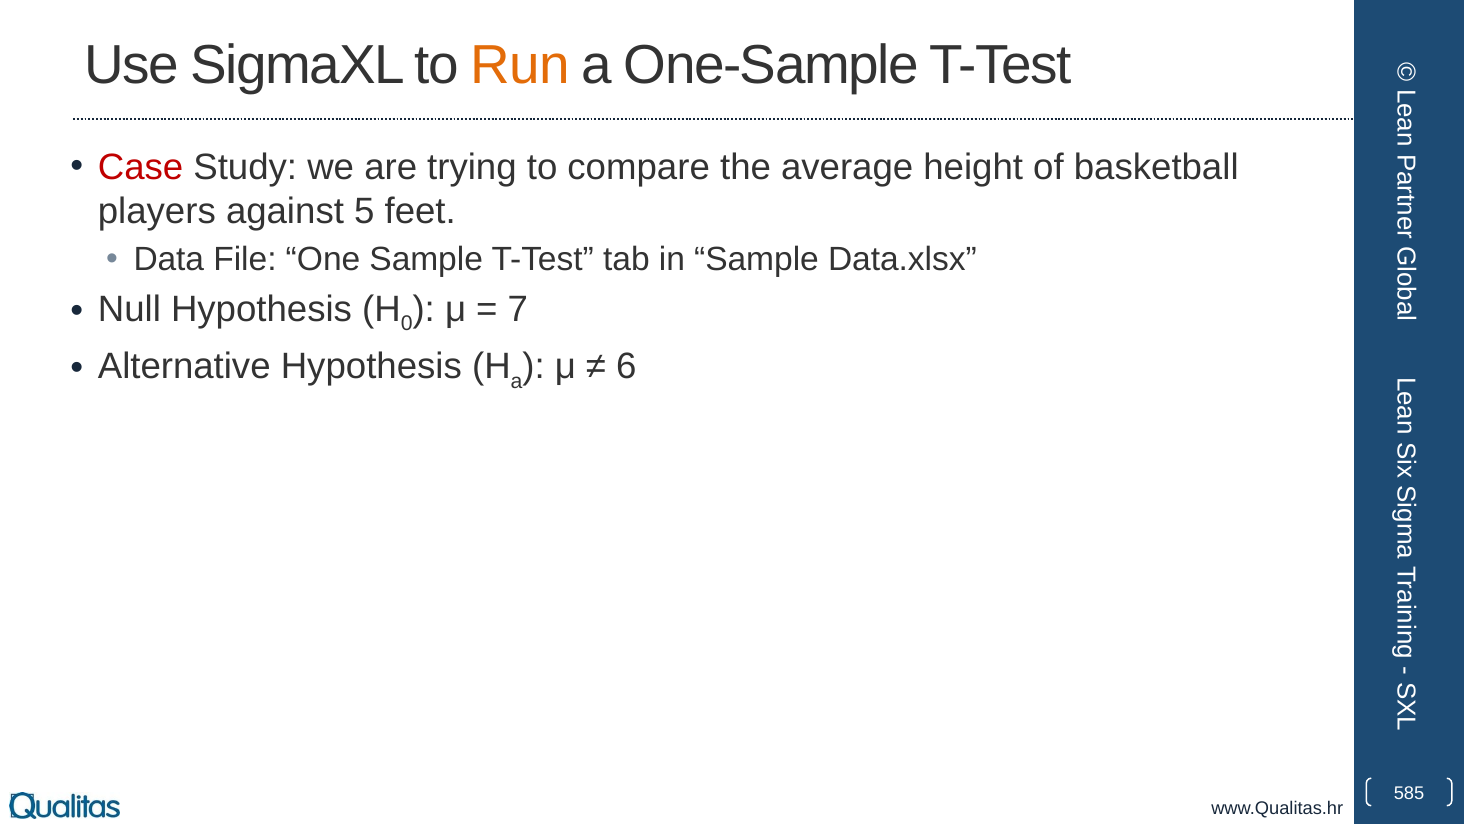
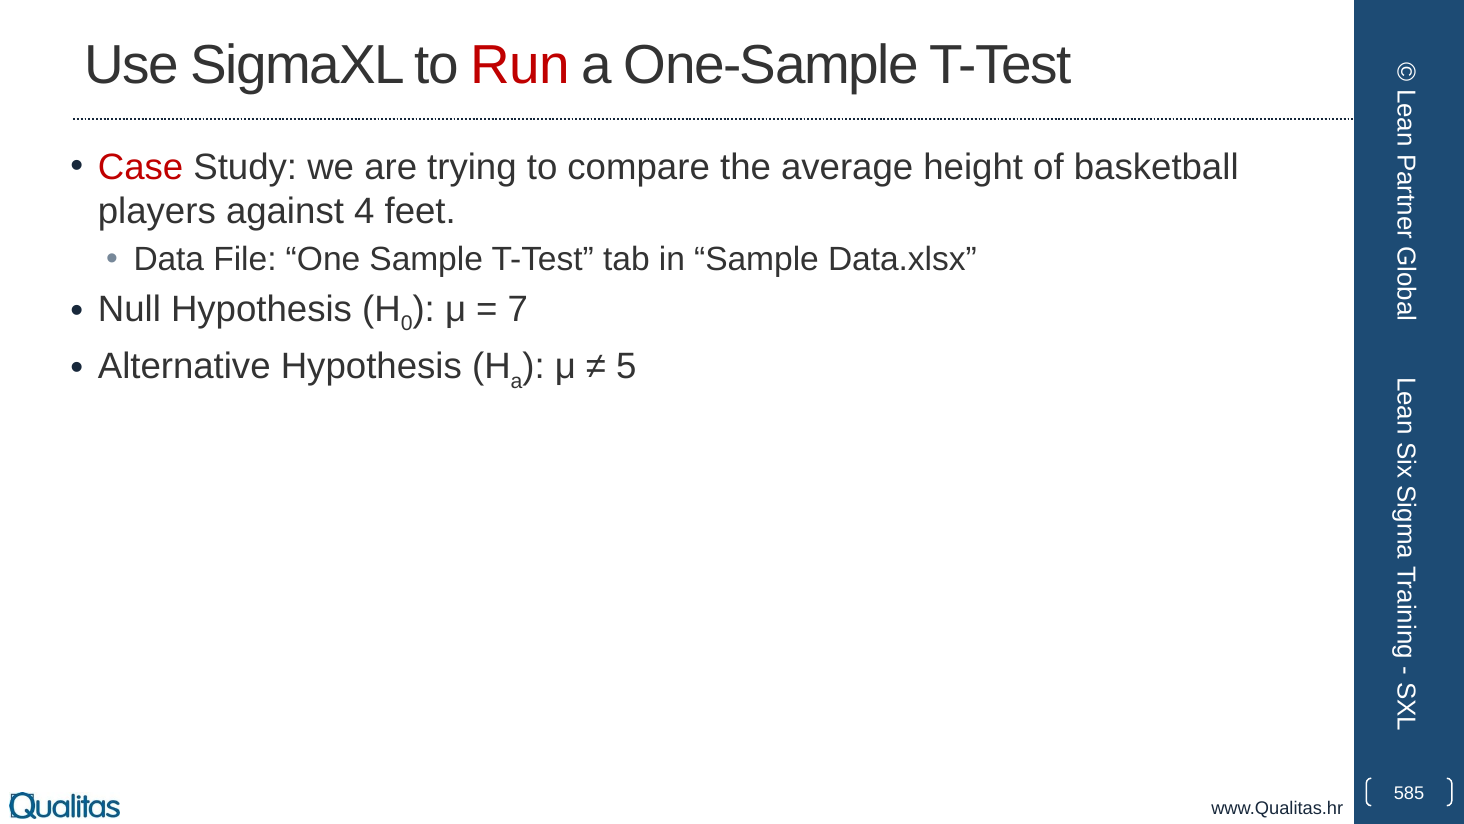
Run colour: orange -> red (520, 65)
5: 5 -> 4 (364, 211)
6: 6 -> 5 (626, 367)
